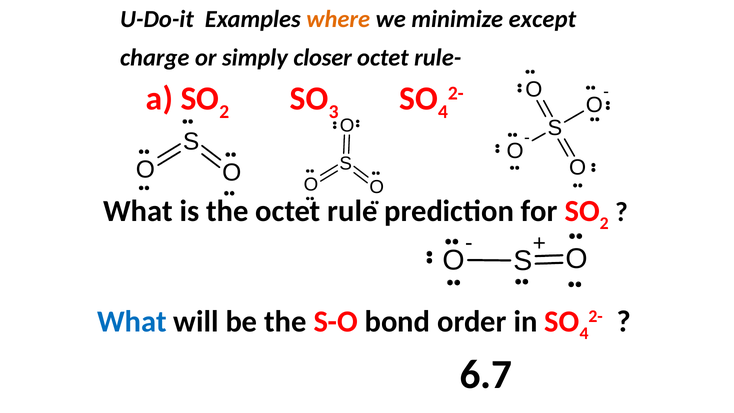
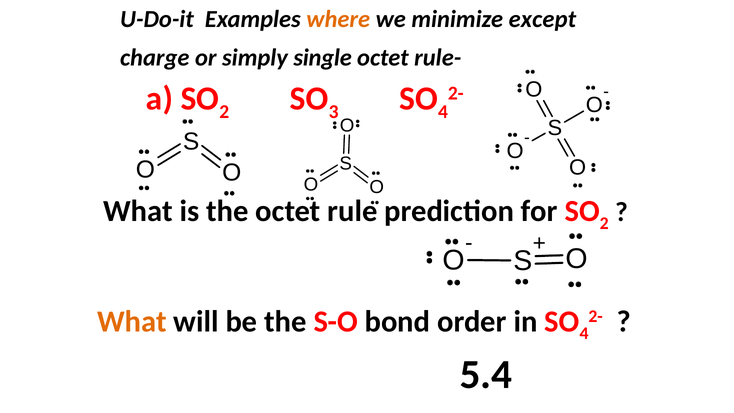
closer: closer -> single (323, 58)
What colour: blue -> orange (132, 321)
6.7: 6.7 -> 5.4 (486, 374)
